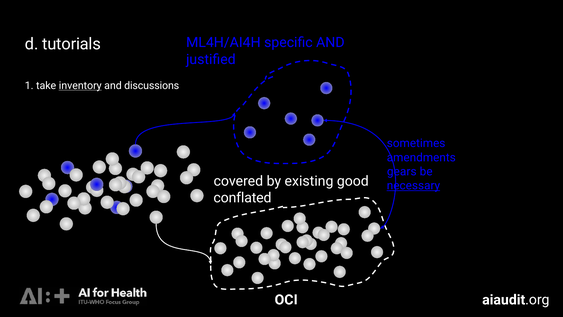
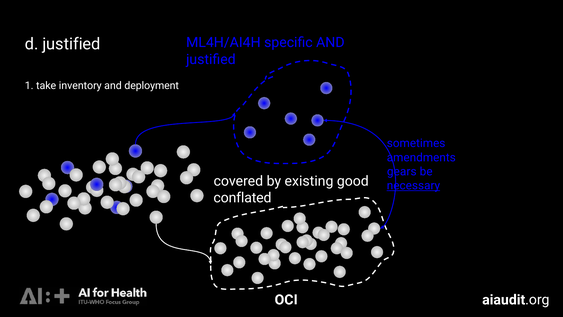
d tutorials: tutorials -> justified (71, 44)
inventory underline: present -> none (80, 86)
discussions: discussions -> deployment (152, 86)
